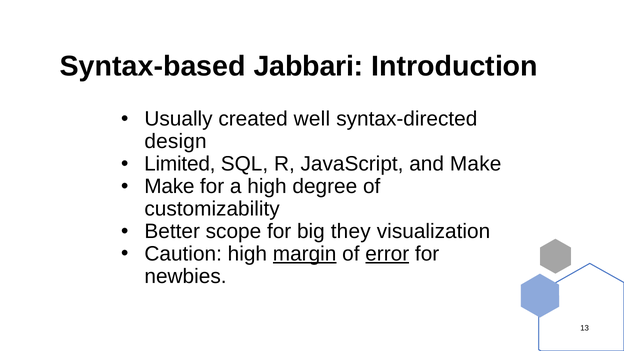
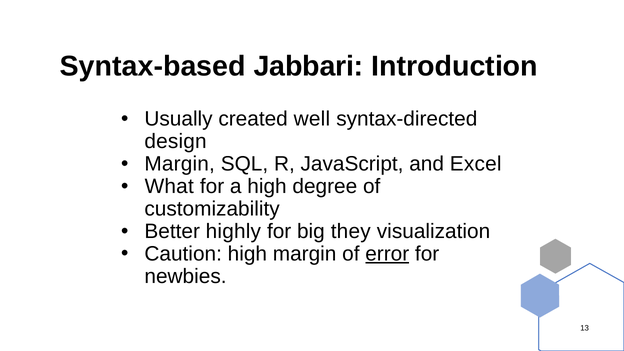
Limited: Limited -> Margin (180, 164)
and Make: Make -> Excel (476, 164)
Make: Make -> What (169, 186)
scope: scope -> highly (233, 231)
margin underline: present -> none (305, 254)
